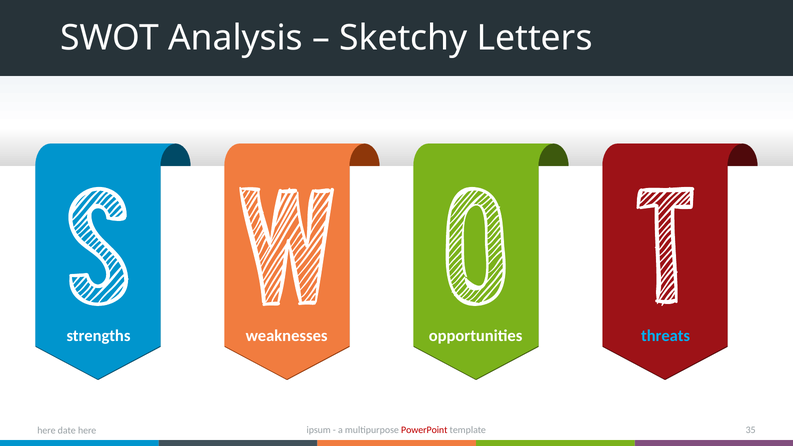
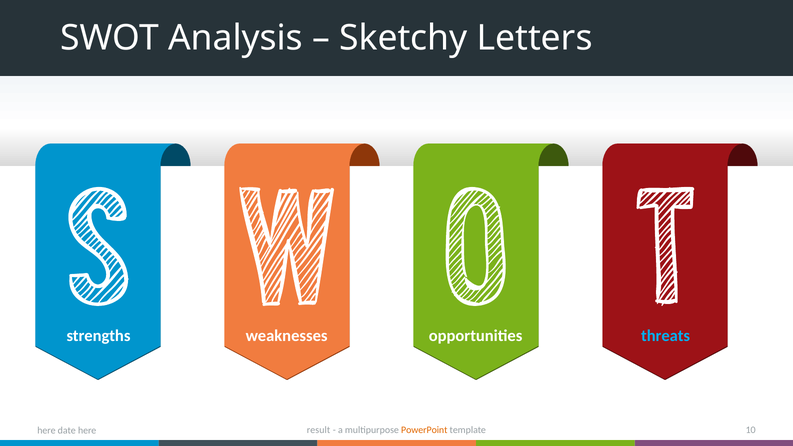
ipsum: ipsum -> result (319, 430)
PowerPoint colour: red -> orange (424, 430)
35: 35 -> 10 (751, 430)
